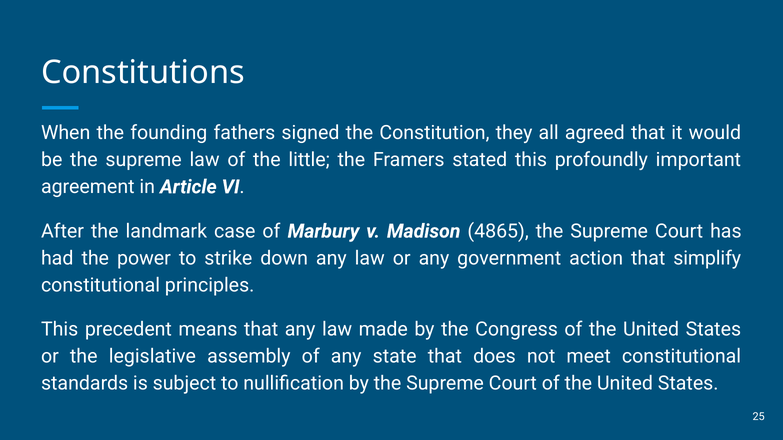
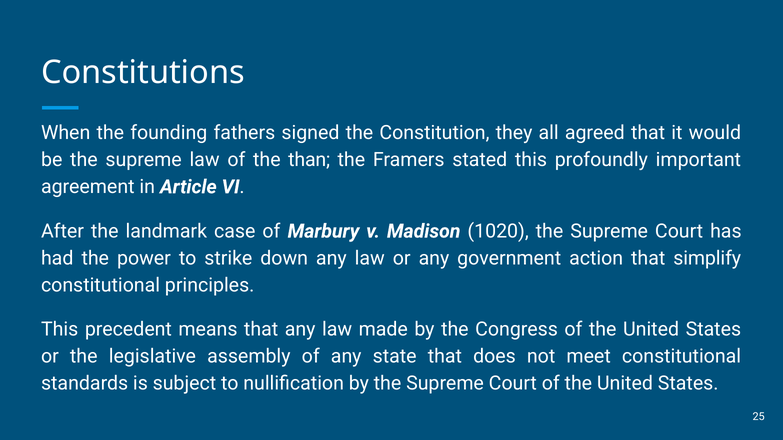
little: little -> than (309, 160)
4865: 4865 -> 1020 (498, 231)
